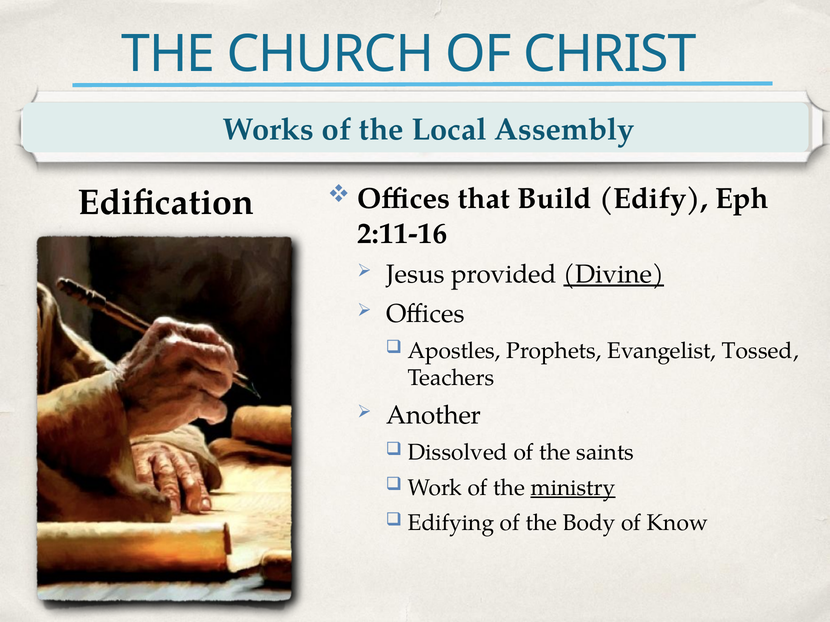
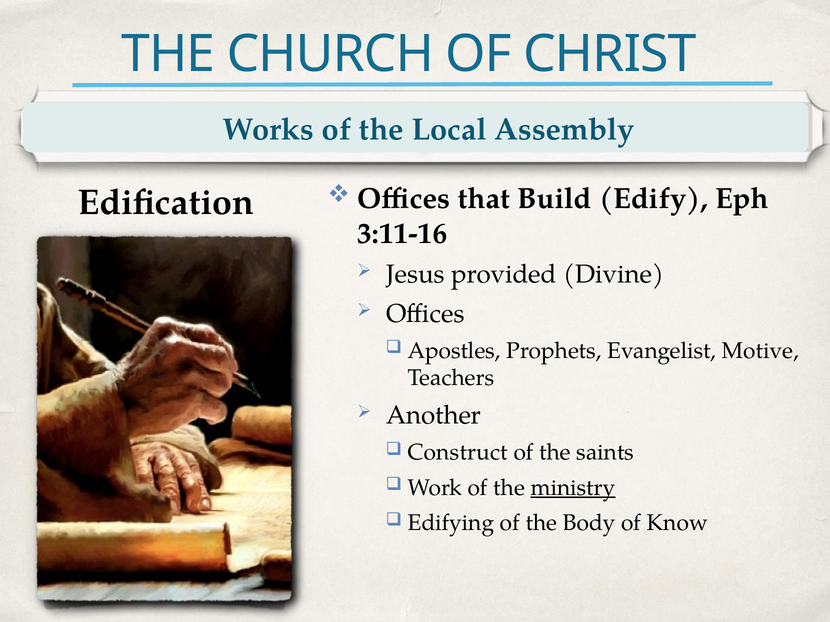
2:11-16: 2:11-16 -> 3:11-16 (402, 234)
Divine underline: present -> none (614, 275)
Tossed: Tossed -> Motive (760, 351)
Dissolved: Dissolved -> Construct (458, 453)
